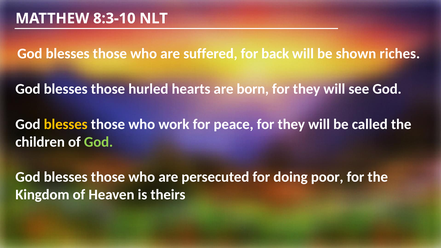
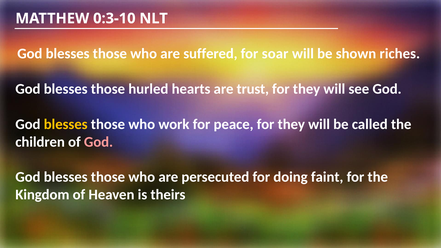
8:3-10: 8:3-10 -> 0:3-10 (114, 18)
back: back -> soar (275, 54)
born: born -> trust (253, 89)
God colour: light green -> pink (99, 142)
poor: poor -> faint (327, 177)
